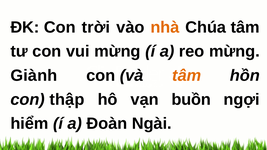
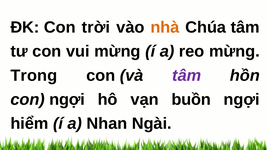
Giành: Giành -> Trong (34, 76)
tâm colour: orange -> purple (187, 76)
con thập: thập -> ngợi (67, 100)
Đoàn: Đoàn -> Nhan (107, 124)
